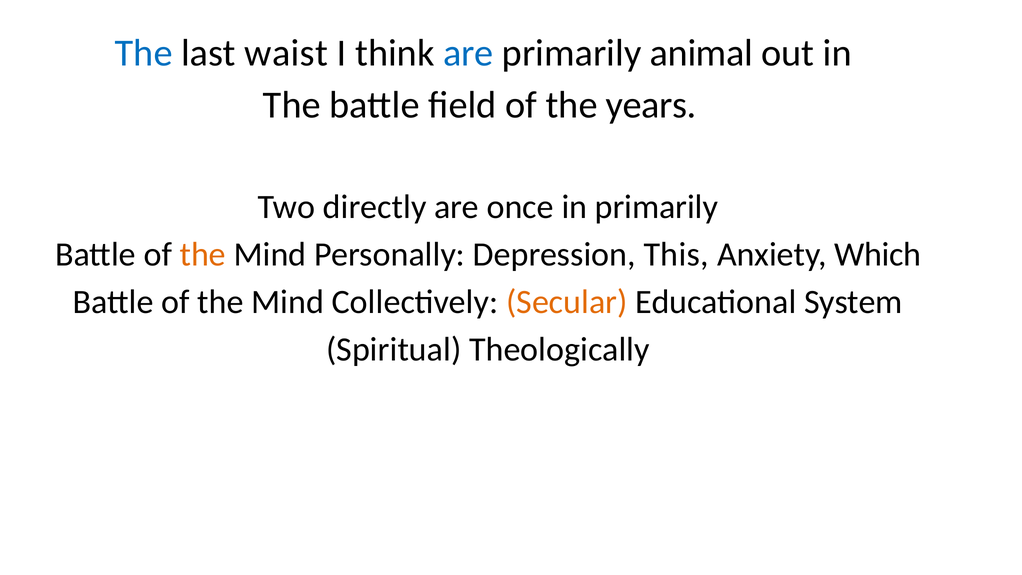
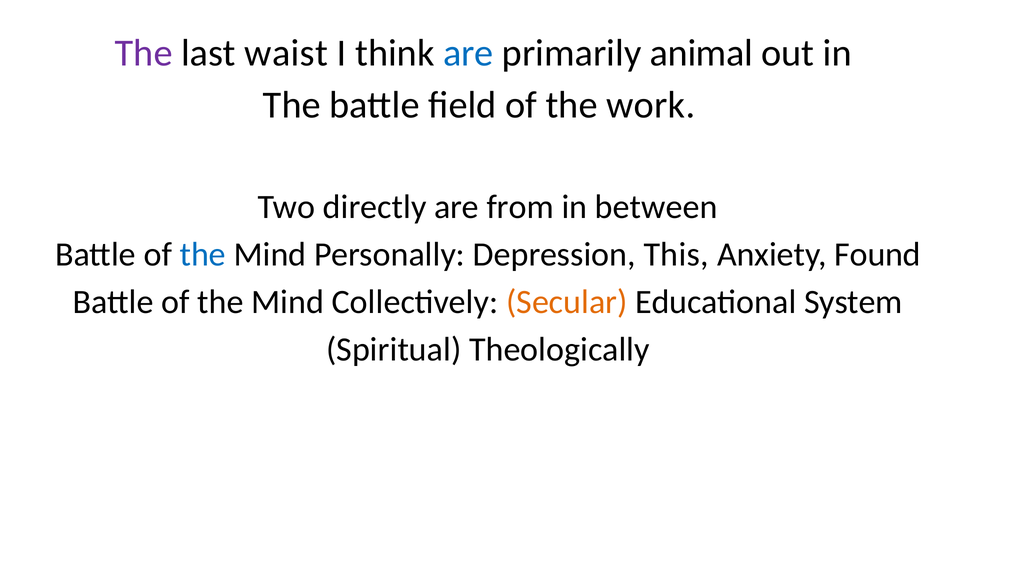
The colour: blue -> purple (144, 53)
years: years -> work (651, 105)
once: once -> from (520, 207)
in primarily: primarily -> between (656, 207)
the colour: orange -> blue (203, 255)
Which: Which -> Found (878, 255)
